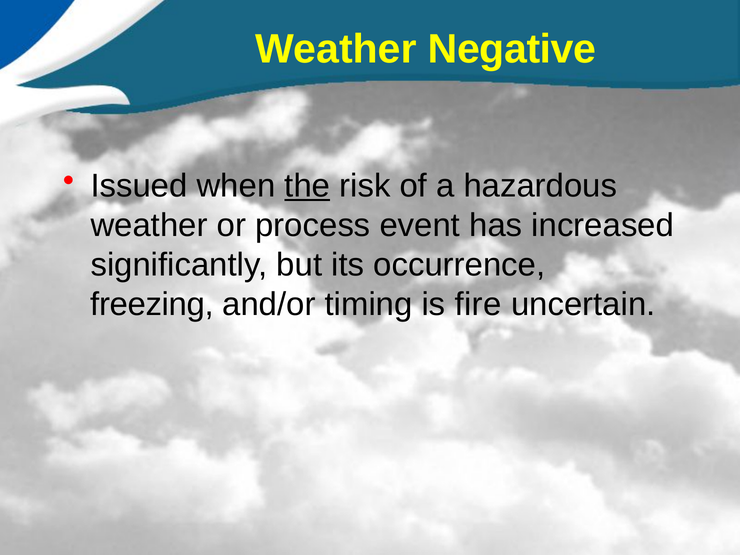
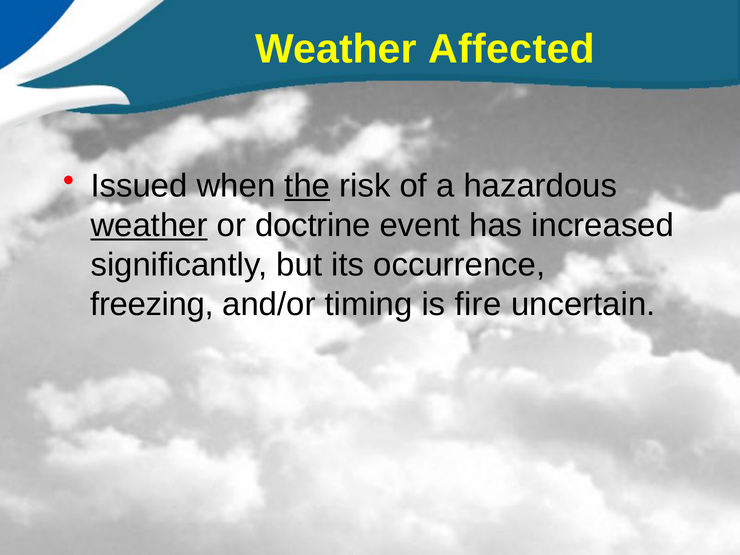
Negative: Negative -> Affected (512, 49)
weather underline: none -> present (149, 226)
process: process -> doctrine (313, 226)
